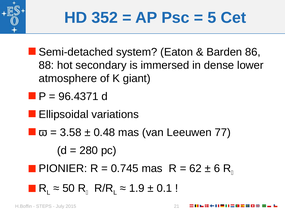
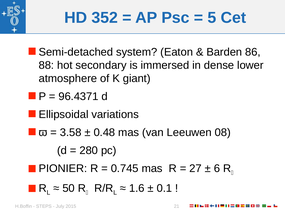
77: 77 -> 08 (223, 133)
62: 62 -> 27 (196, 169)
1.9: 1.9 -> 1.6 (137, 189)
